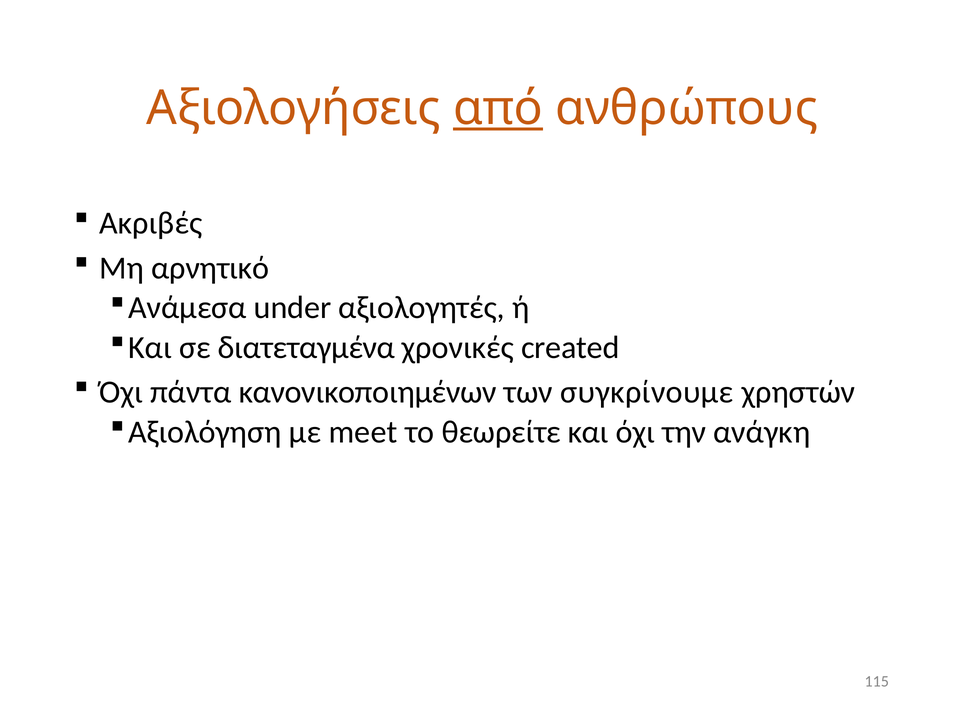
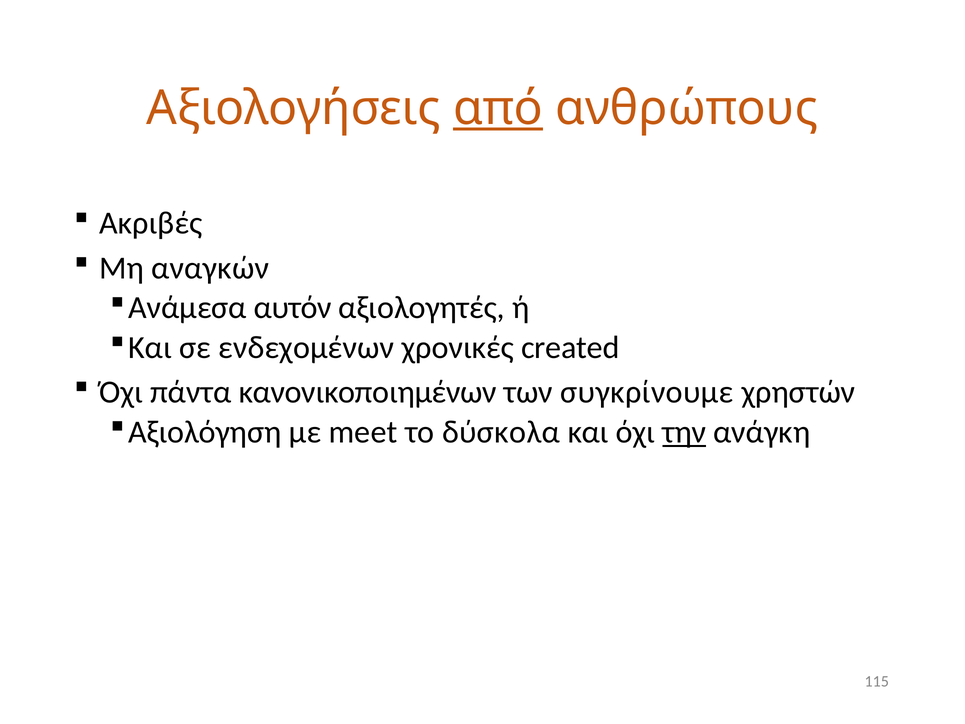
αρνητικό: αρνητικό -> αναγκών (210, 268)
under: under -> αυτόν (293, 308)
διατεταγμένα: διατεταγμένα -> ενδεχομένων (306, 347)
θεωρείτε: θεωρείτε -> δύσκολα (501, 432)
την underline: none -> present (684, 432)
